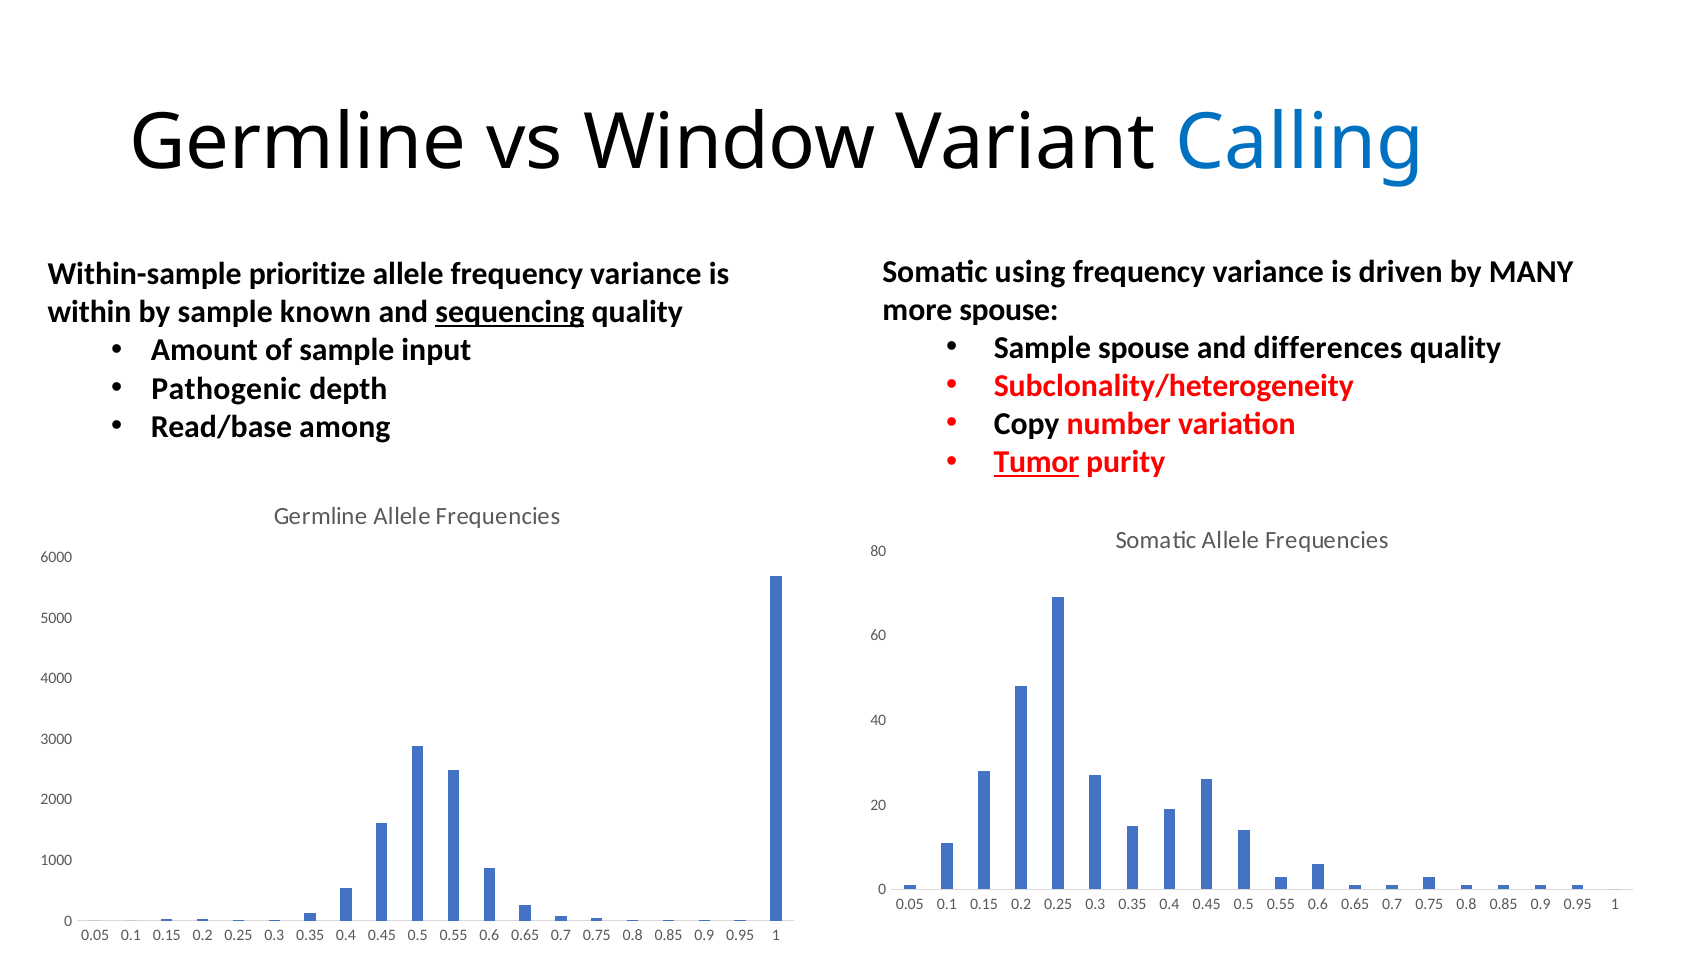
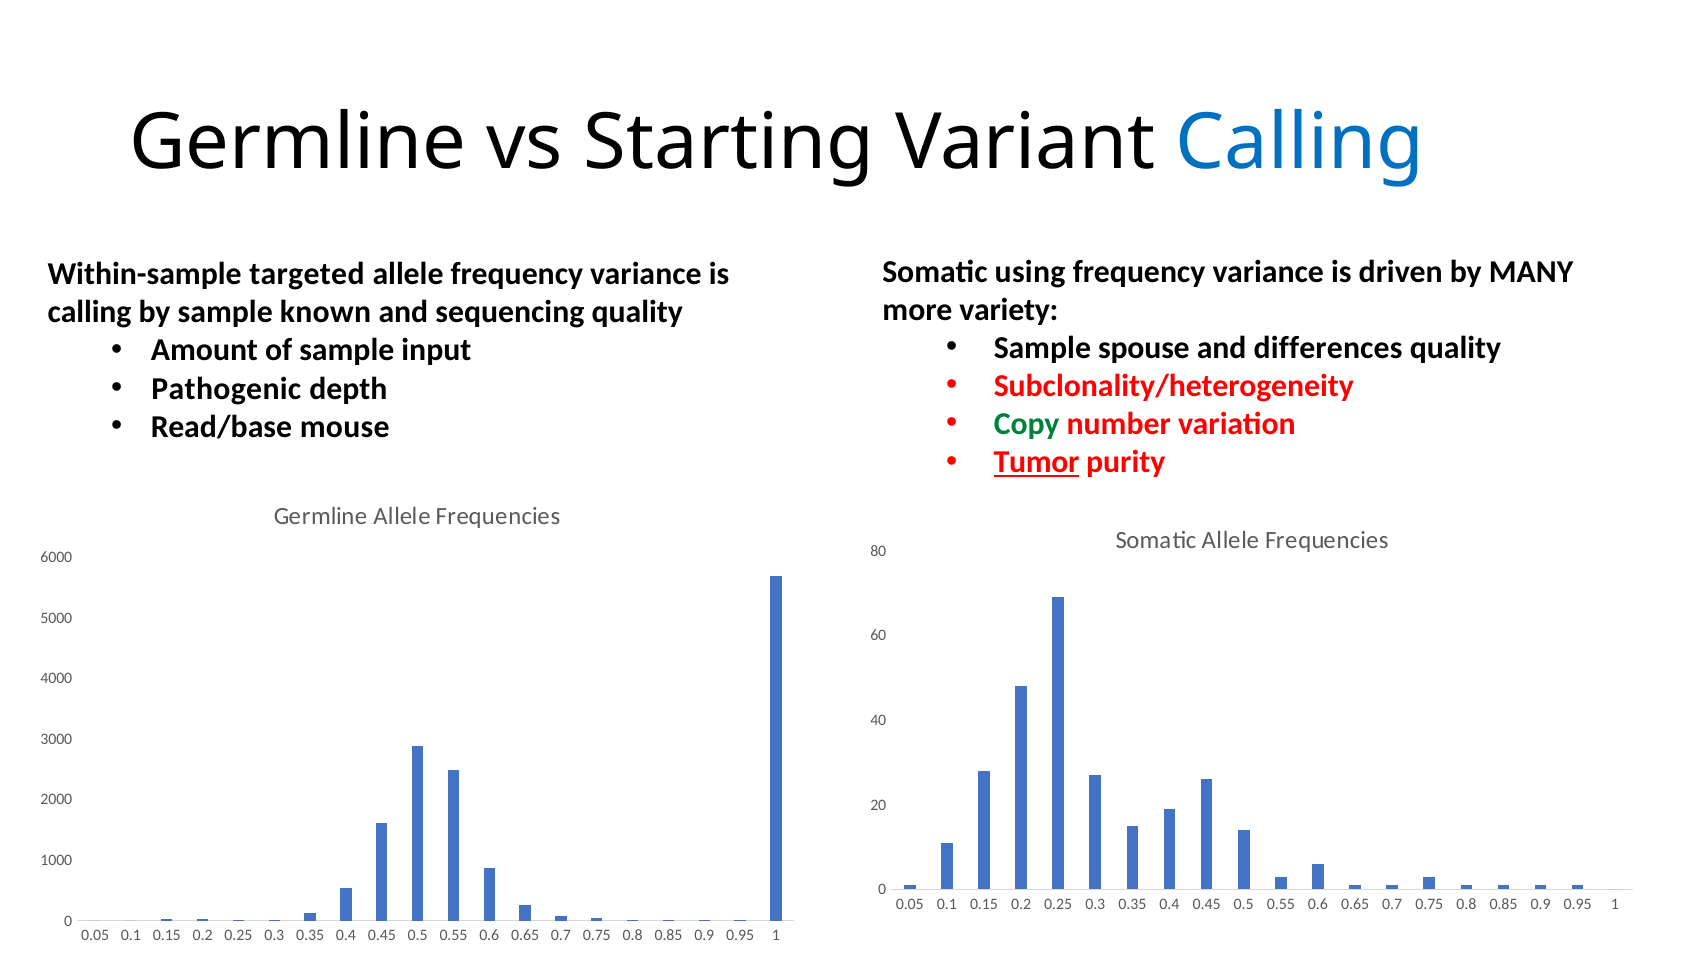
Window: Window -> Starting (729, 142)
prioritize: prioritize -> targeted (307, 274)
more spouse: spouse -> variety (1009, 310)
within: within -> calling (90, 312)
sequencing underline: present -> none (510, 312)
Copy colour: black -> green (1027, 424)
among: among -> mouse (345, 427)
